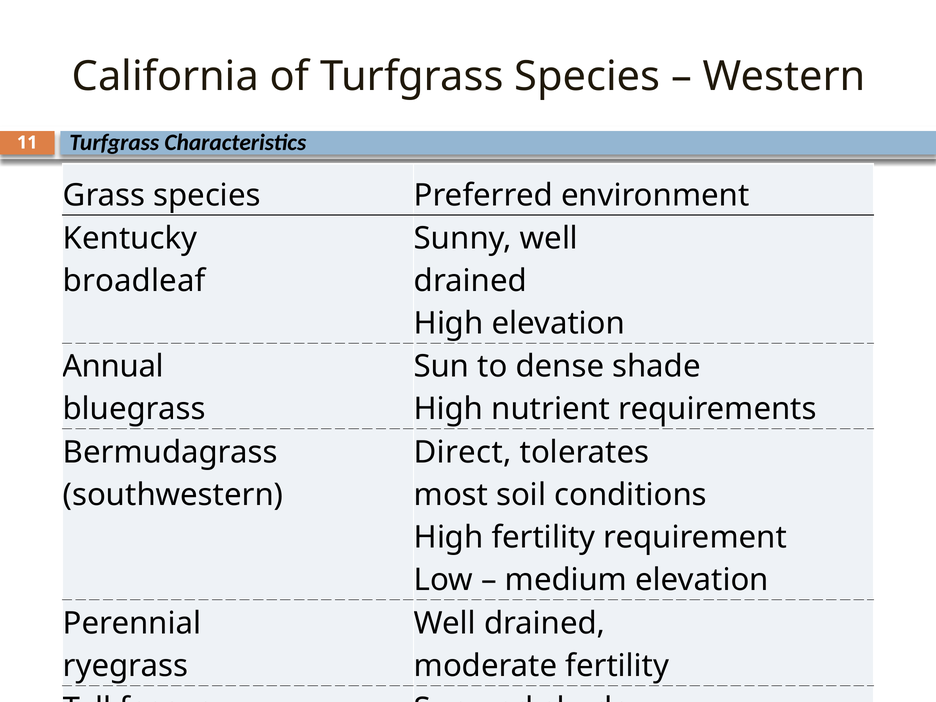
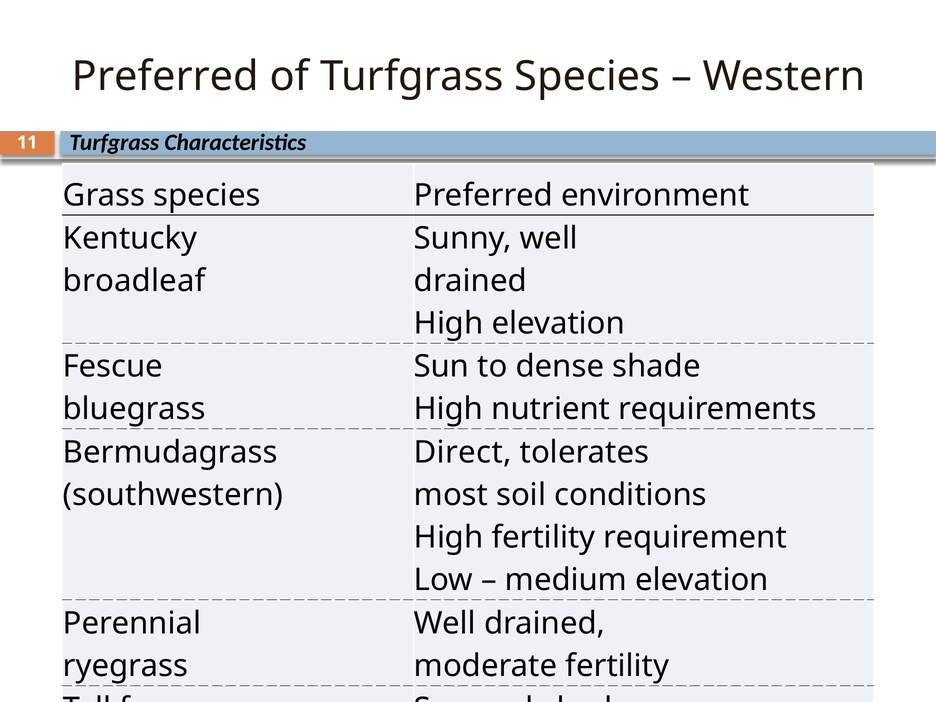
California: California -> Preferred (165, 77)
Annual: Annual -> Fescue (113, 367)
